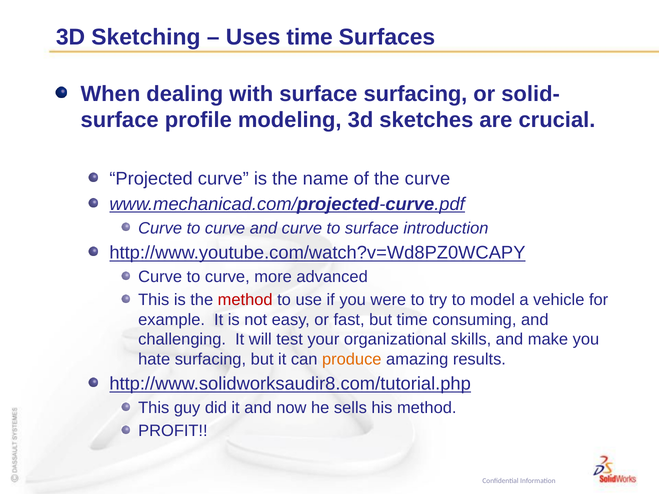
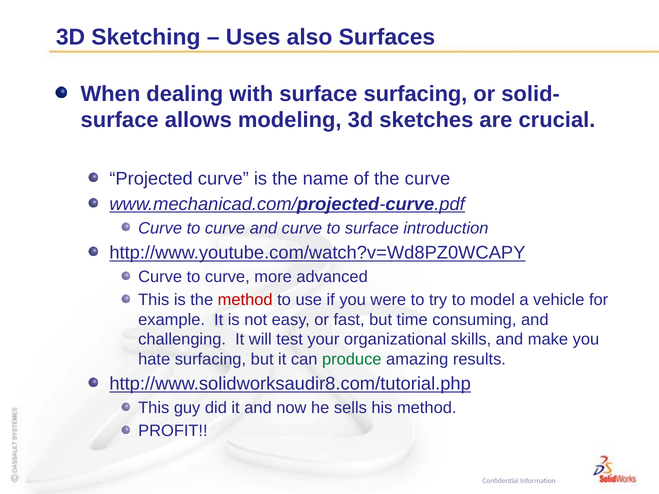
Uses time: time -> also (310, 37)
profile: profile -> allows (198, 120)
produce colour: orange -> green (352, 359)
